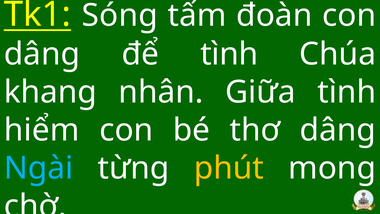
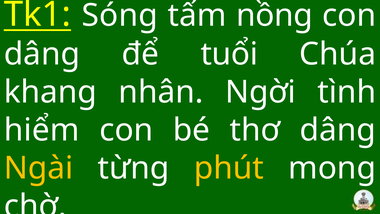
đoàn: đoàn -> nồng (274, 15)
để tình: tình -> tuổi (229, 54)
Giữa: Giữa -> Ngời (260, 92)
Ngài colour: light blue -> yellow (39, 168)
